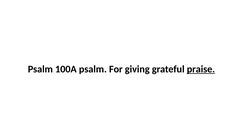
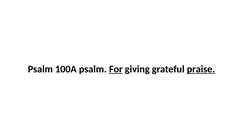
For underline: none -> present (116, 69)
